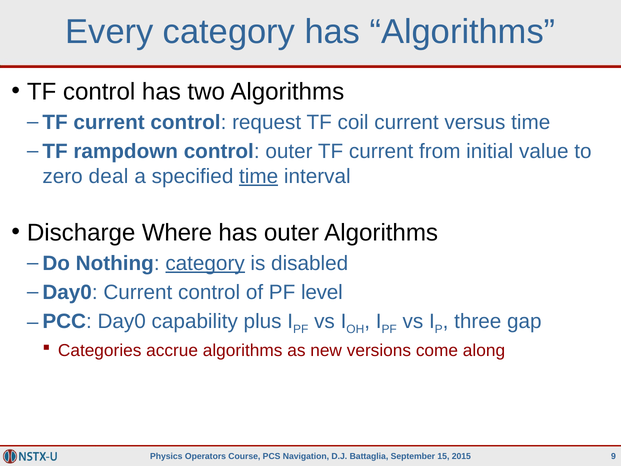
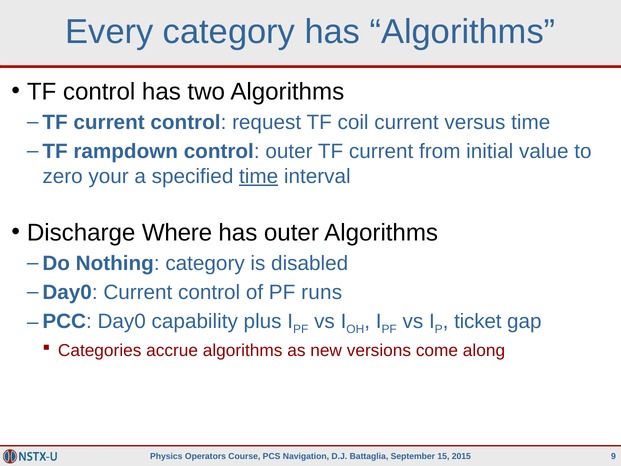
deal: deal -> your (109, 176)
category underline: present -> none (205, 263)
level: level -> runs (322, 292)
three: three -> ticket (478, 321)
